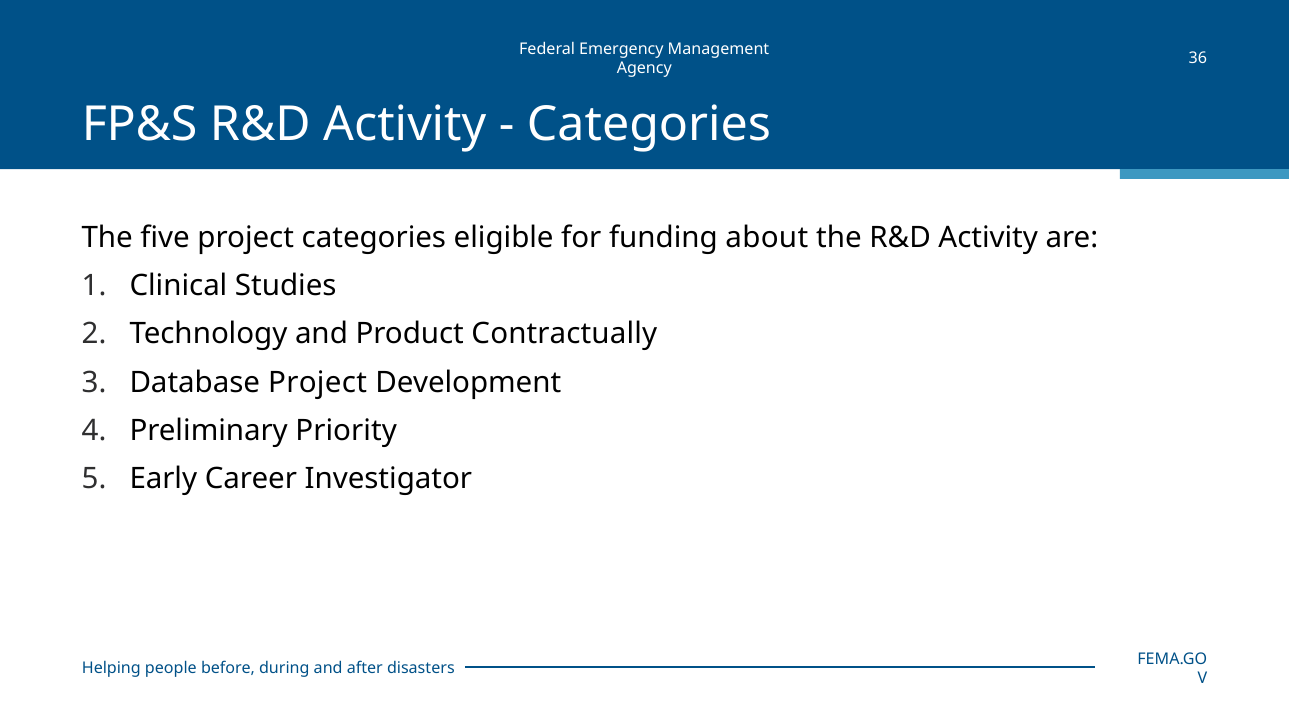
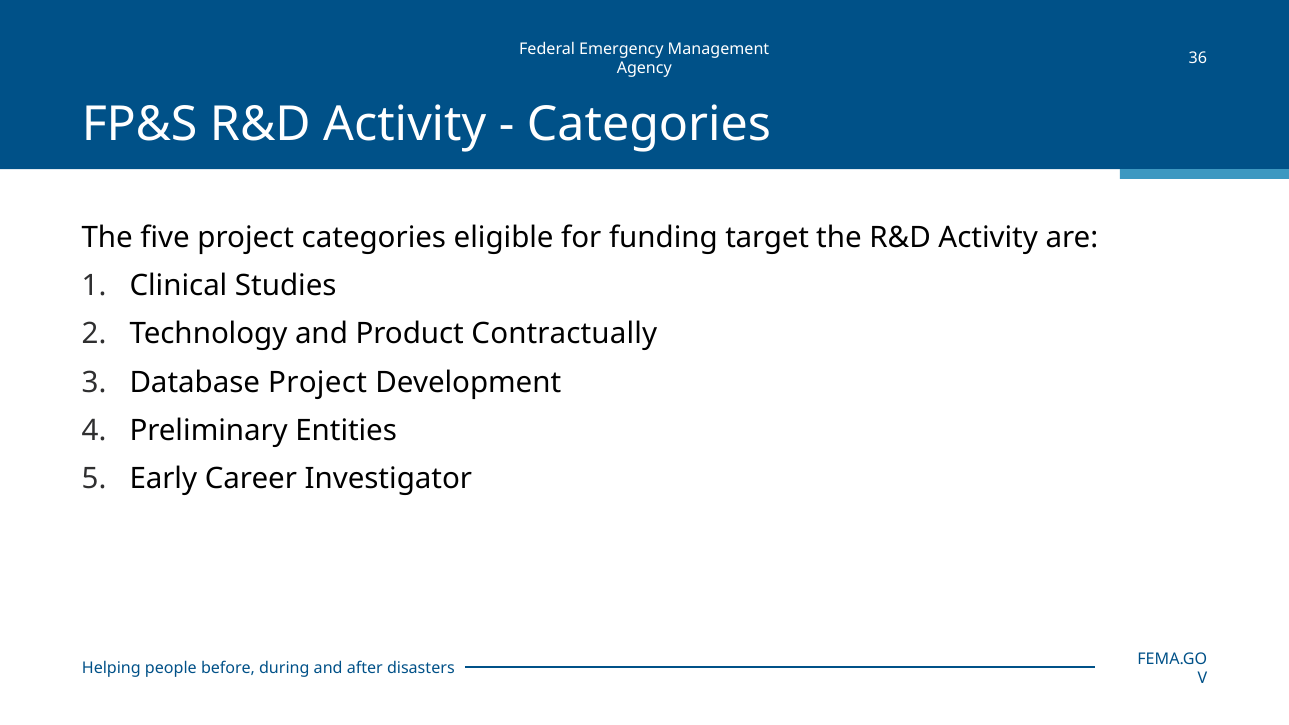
about: about -> target (767, 237)
Priority: Priority -> Entities (346, 431)
